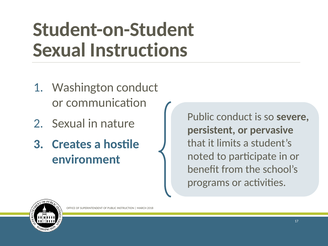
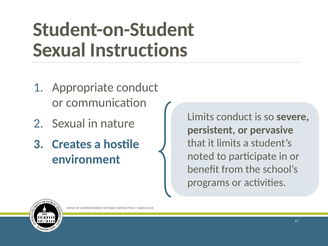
Washington: Washington -> Appropriate (83, 87)
Public: Public -> Limits (201, 117)
